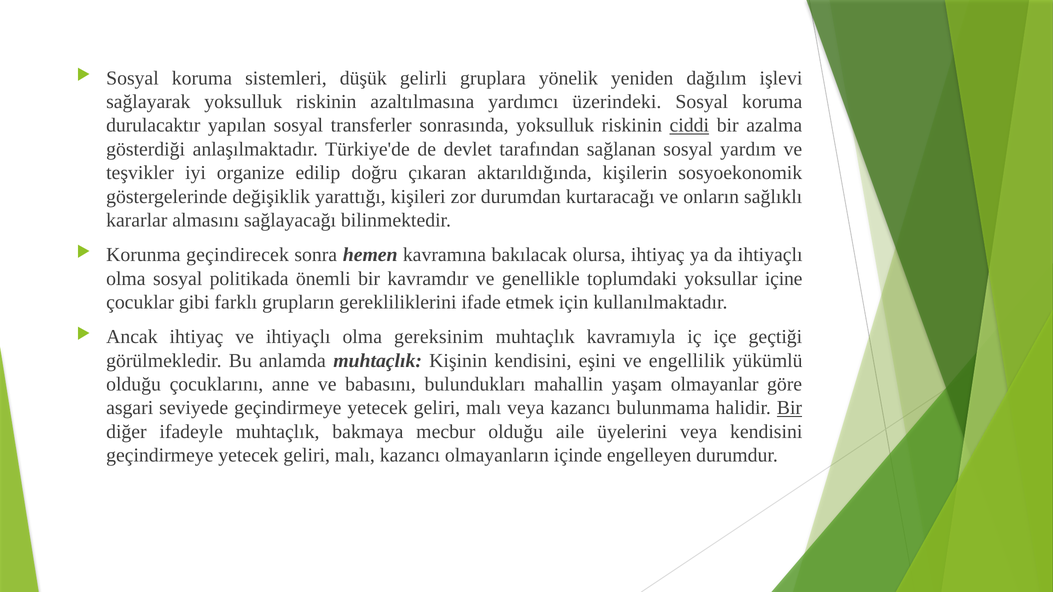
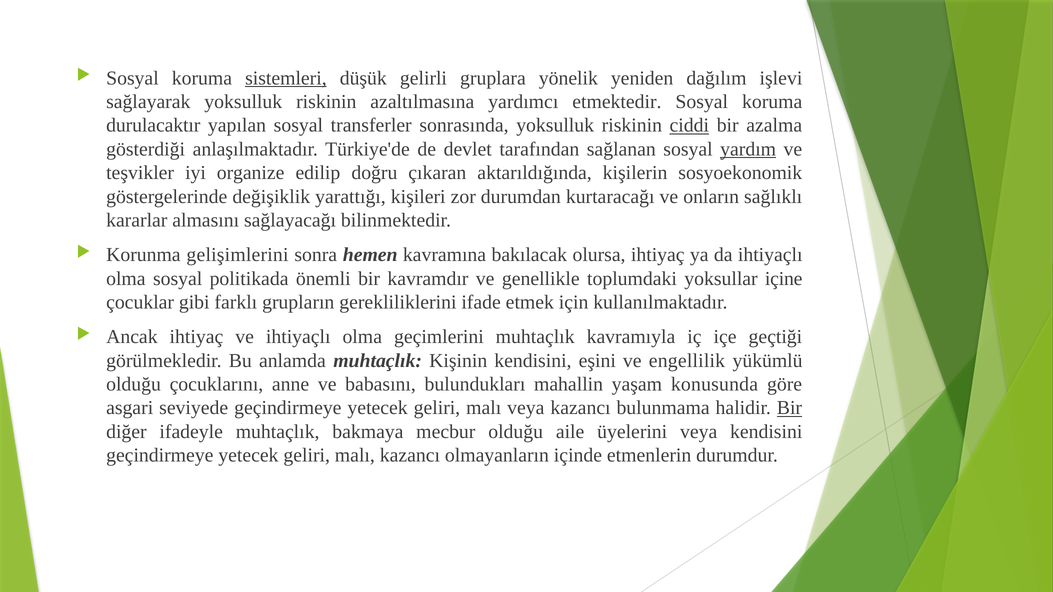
sistemleri underline: none -> present (286, 78)
üzerindeki: üzerindeki -> etmektedir (617, 102)
yardım underline: none -> present (748, 149)
geçindirecek: geçindirecek -> gelişimlerini (238, 255)
gereksinim: gereksinim -> geçimlerini (439, 337)
olmayanlar: olmayanlar -> konusunda (714, 384)
engelleyen: engelleyen -> etmenlerin (649, 455)
